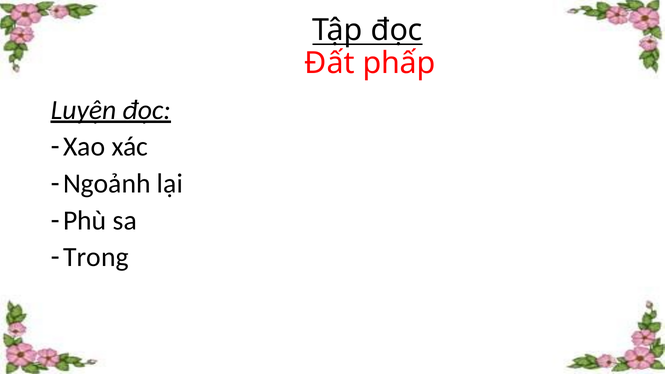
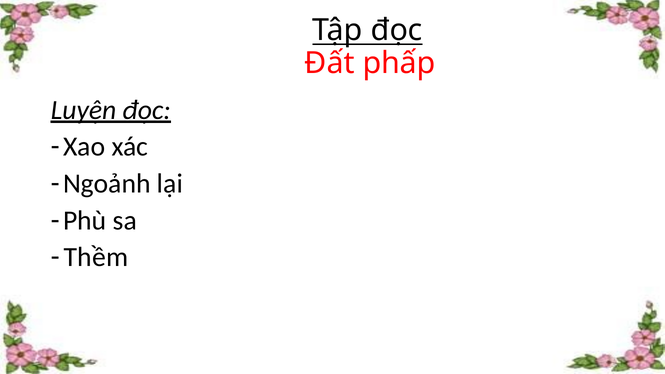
Trong: Trong -> Thềm (96, 257)
